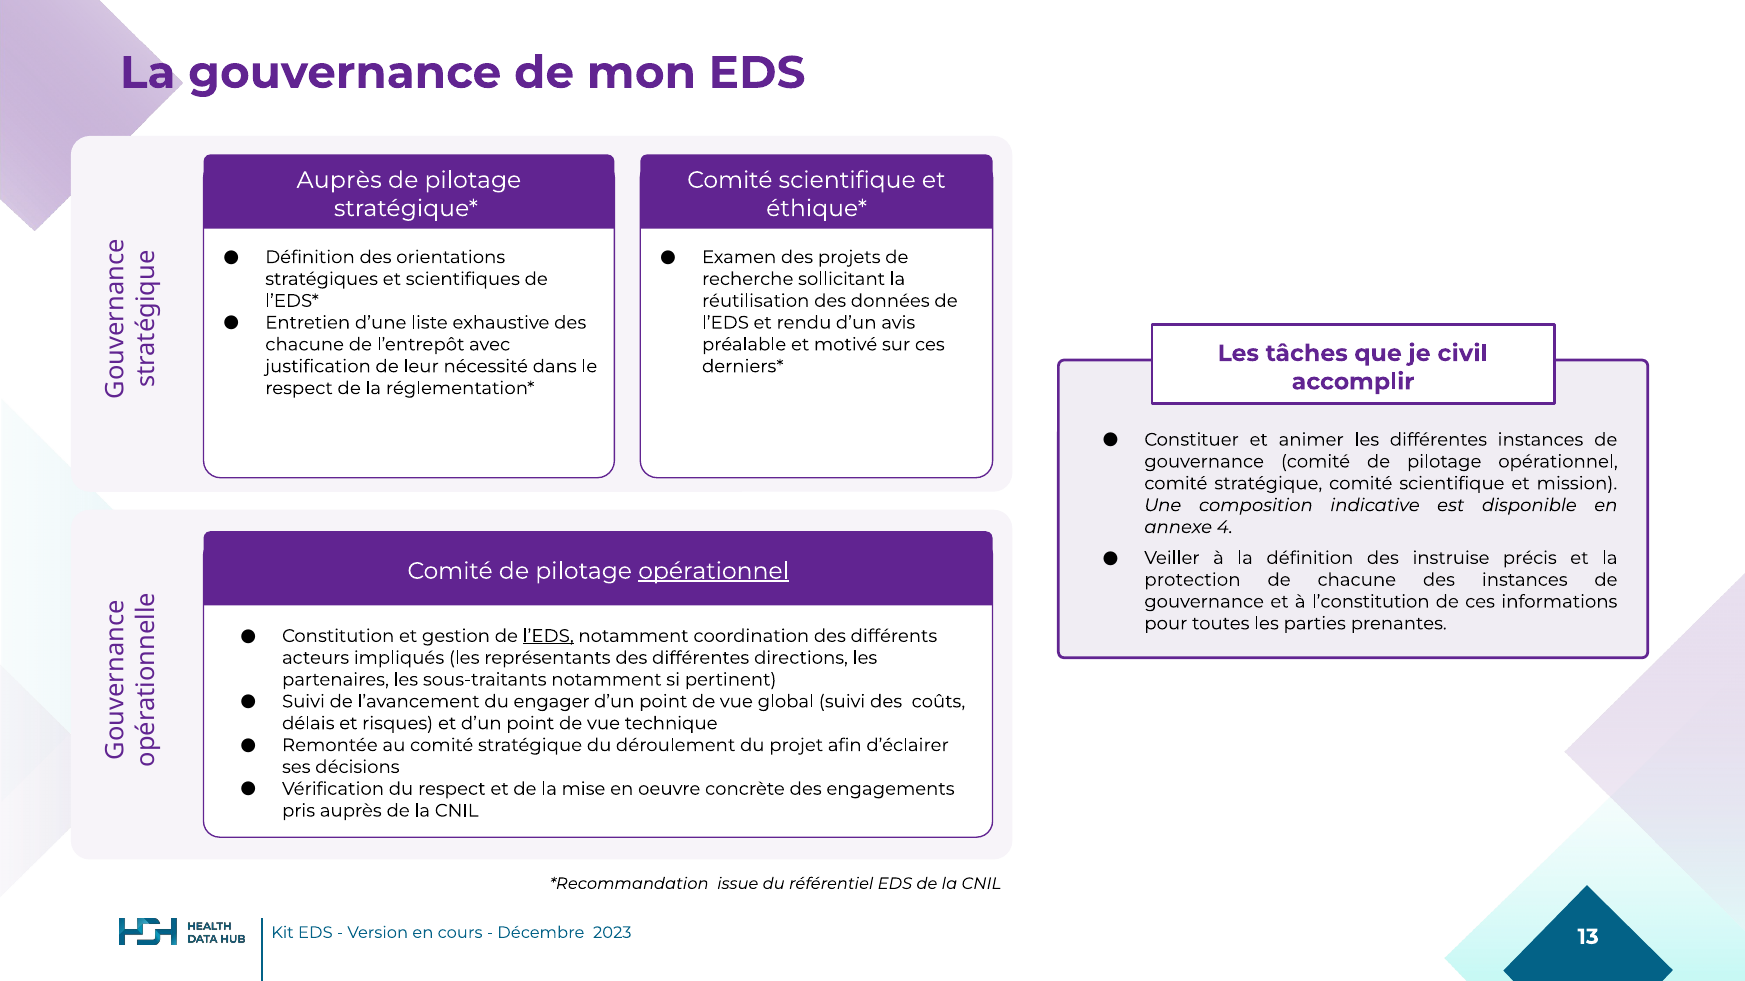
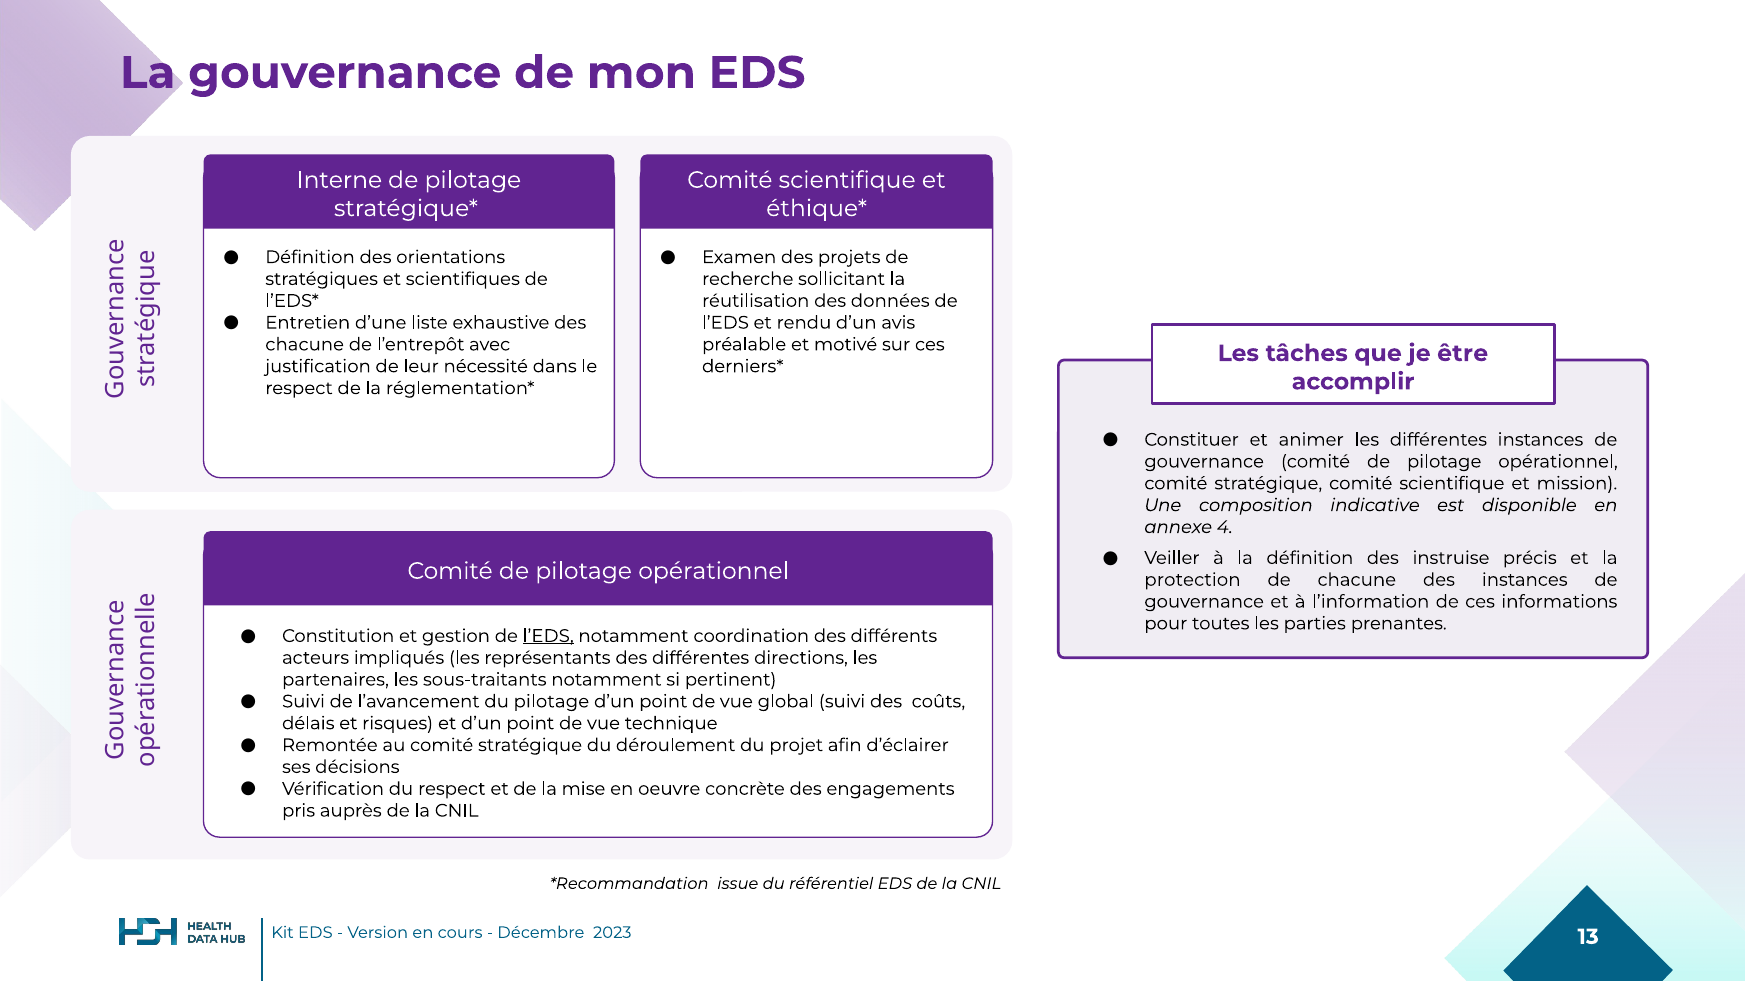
Auprès: Auprès -> Interne (339, 180)
civil: civil -> être (1463, 353)
opérationnel underline: present -> none (714, 571)
l’constitution: l’constitution -> l’information (1371, 602)
du engager: engager -> pilotage (551, 702)
